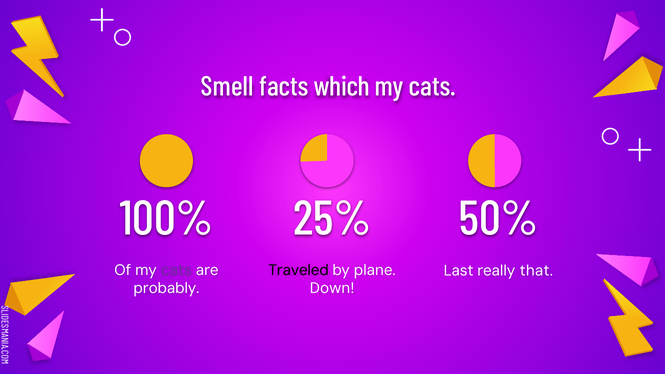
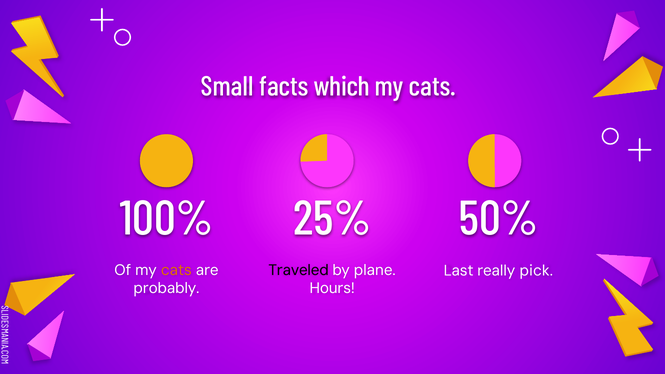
Smell: Smell -> Small (227, 87)
cats colour: purple -> orange (176, 270)
that: that -> pick (536, 271)
Down: Down -> Hours (332, 288)
